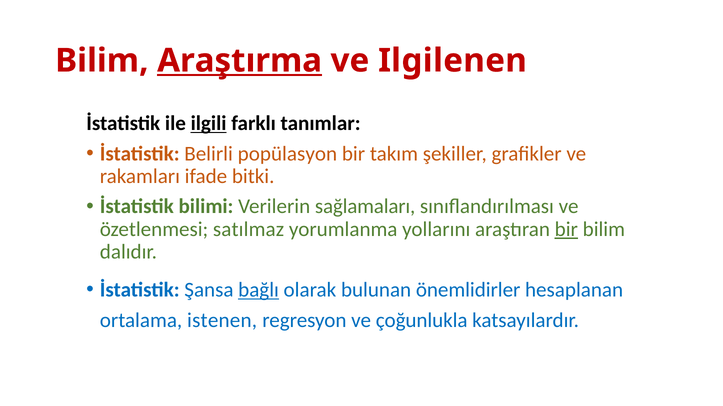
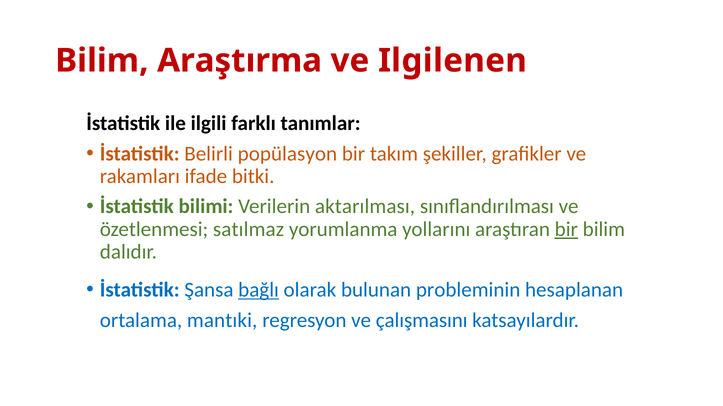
Araştırma underline: present -> none (240, 61)
ilgili underline: present -> none (209, 124)
sağlamaları: sağlamaları -> aktarılması (365, 207)
önemlidirler: önemlidirler -> probleminin (468, 290)
istenen: istenen -> mantıki (222, 321)
çoğunlukla: çoğunlukla -> çalışmasını (422, 321)
